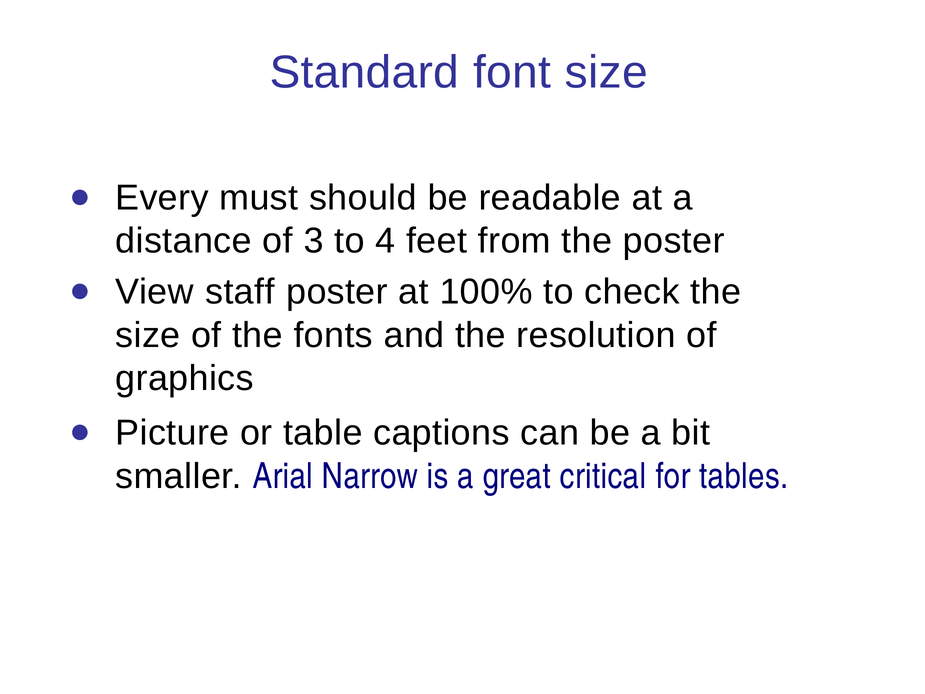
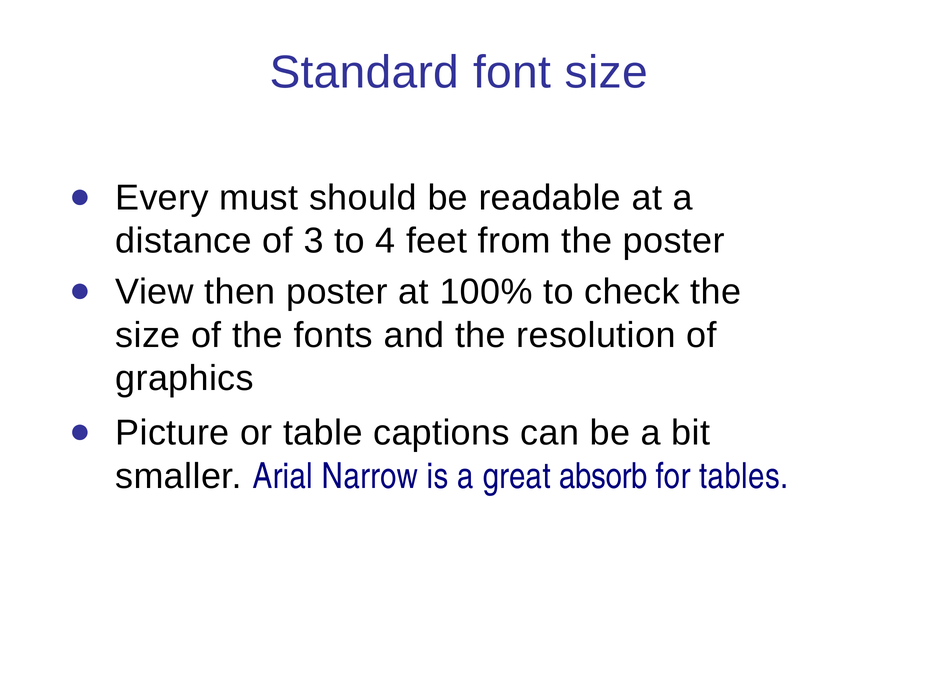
staff: staff -> then (240, 292)
critical: critical -> absorb (603, 476)
